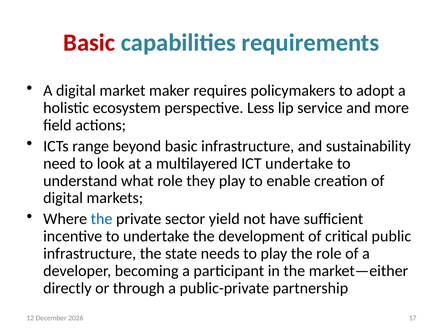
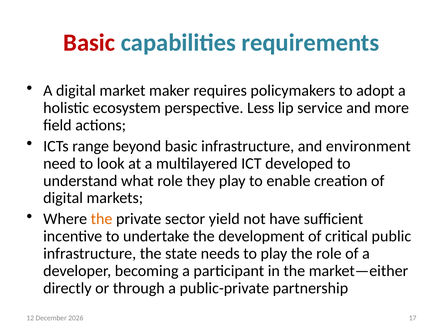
sustainability: sustainability -> environment (368, 146)
ICT undertake: undertake -> developed (299, 163)
the colour: blue -> orange (102, 218)
